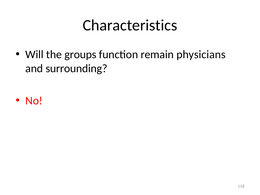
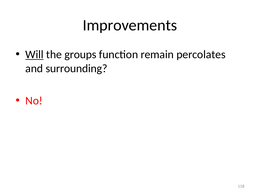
Characteristics: Characteristics -> Improvements (130, 25)
Will underline: none -> present (34, 55)
physicians: physicians -> percolates (201, 55)
